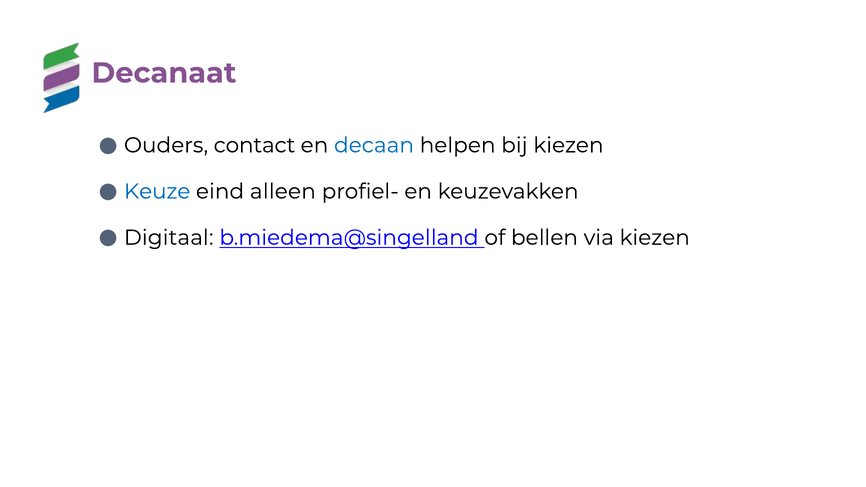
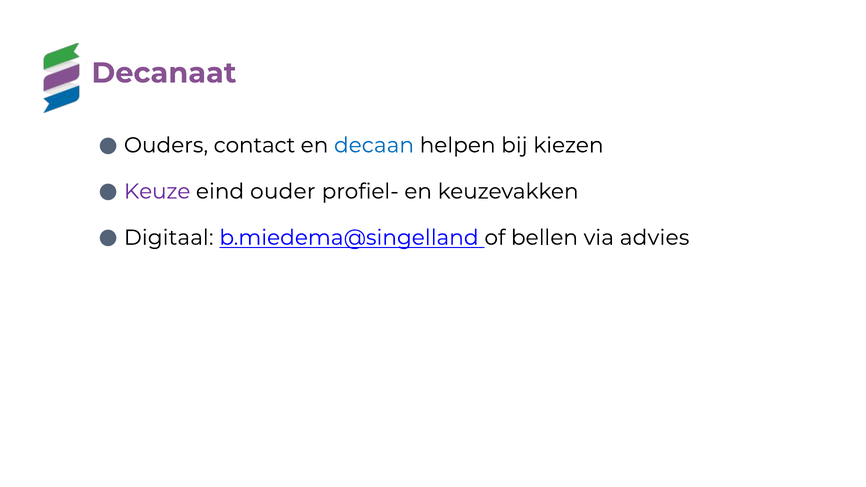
Keuze colour: blue -> purple (157, 191)
alleen: alleen -> ouder (283, 191)
via kiezen: kiezen -> advies (655, 238)
